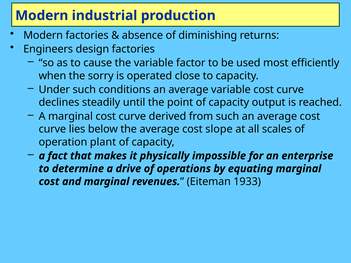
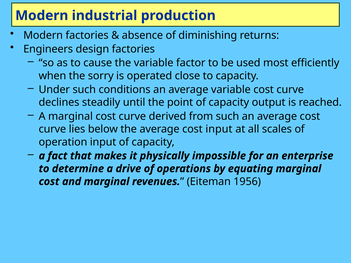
cost slope: slope -> input (219, 129)
operation plant: plant -> input (103, 142)
1933: 1933 -> 1956 (247, 182)
